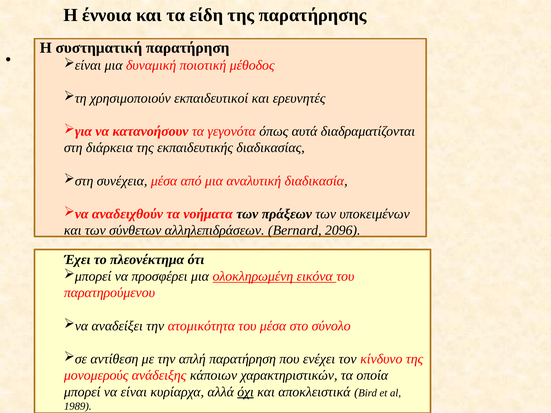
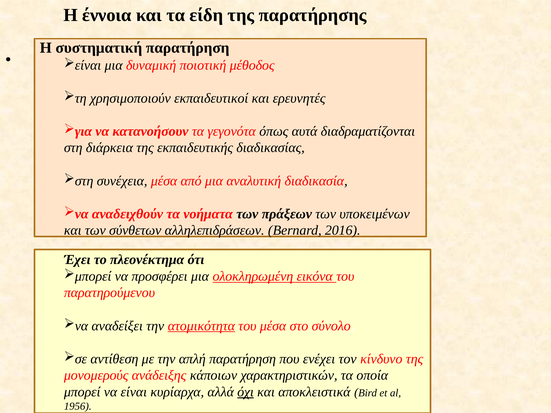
2096: 2096 -> 2016 (343, 231)
ατομικότητα underline: none -> present (201, 326)
1989: 1989 -> 1956 (78, 407)
